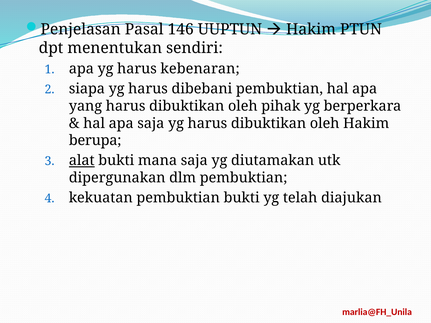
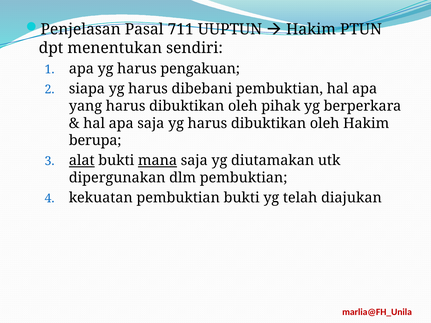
146: 146 -> 711 (181, 29)
kebenaran: kebenaran -> pengakuan (200, 69)
mana underline: none -> present (158, 161)
